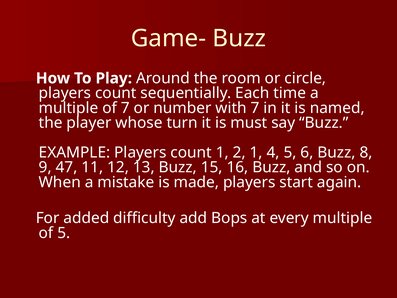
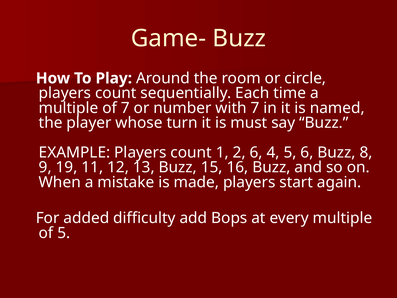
2 1: 1 -> 6 (256, 152)
47: 47 -> 19 (67, 167)
